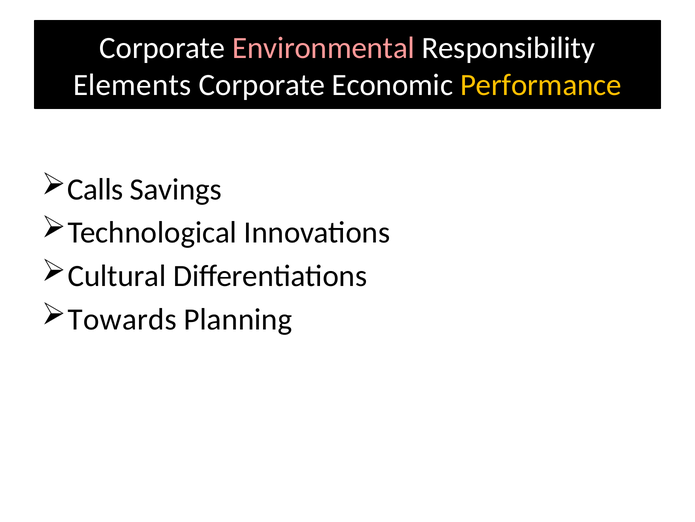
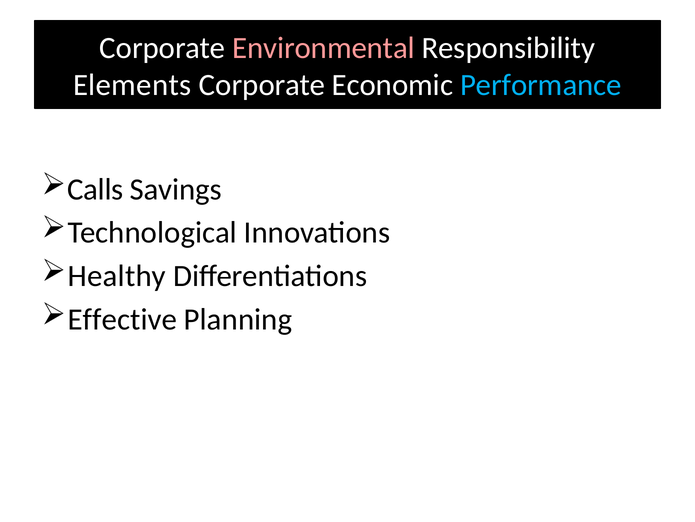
Performance colour: yellow -> light blue (541, 85)
Cultural: Cultural -> Healthy (117, 276)
Towards: Towards -> Effective (122, 319)
